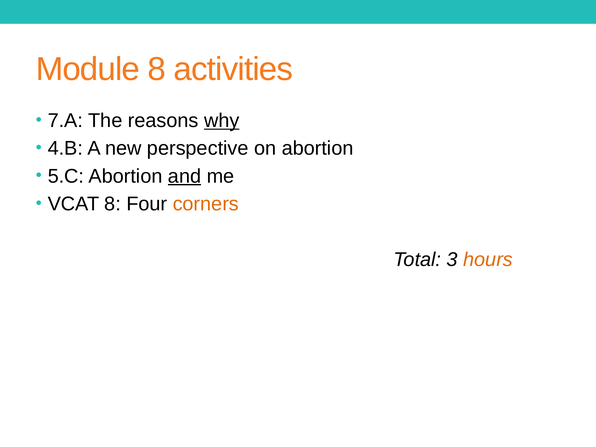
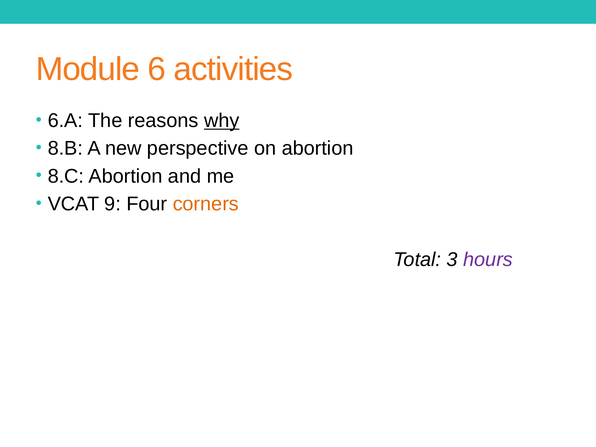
Module 8: 8 -> 6 (157, 69)
7.A: 7.A -> 6.A (65, 121)
4.B: 4.B -> 8.B (65, 148)
5.C: 5.C -> 8.C (66, 176)
and underline: present -> none (185, 176)
VCAT 8: 8 -> 9 (113, 204)
hours colour: orange -> purple (488, 260)
